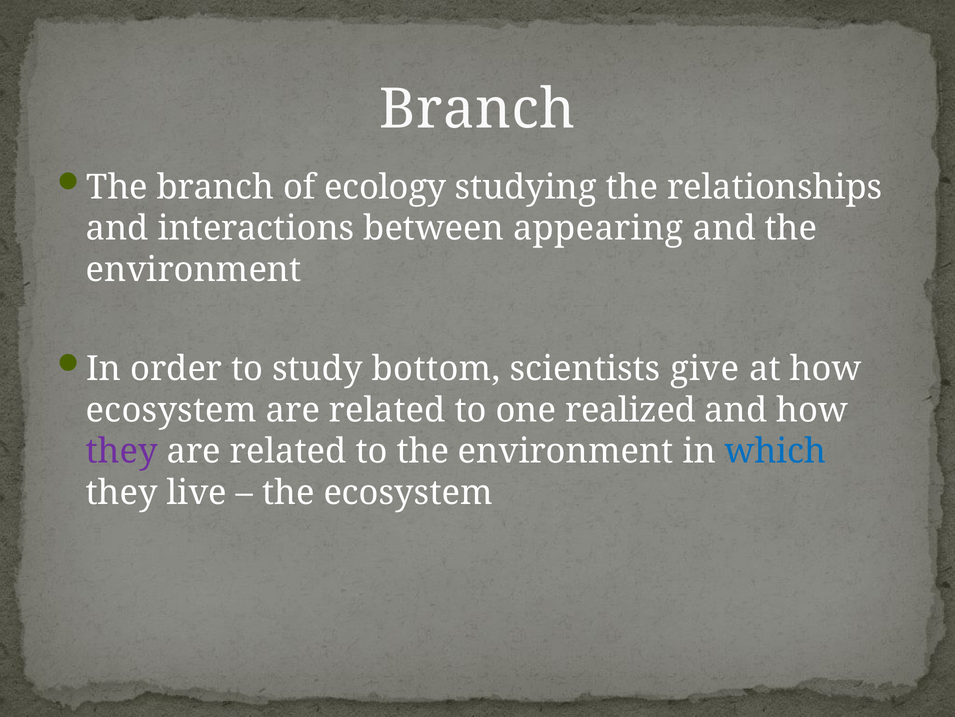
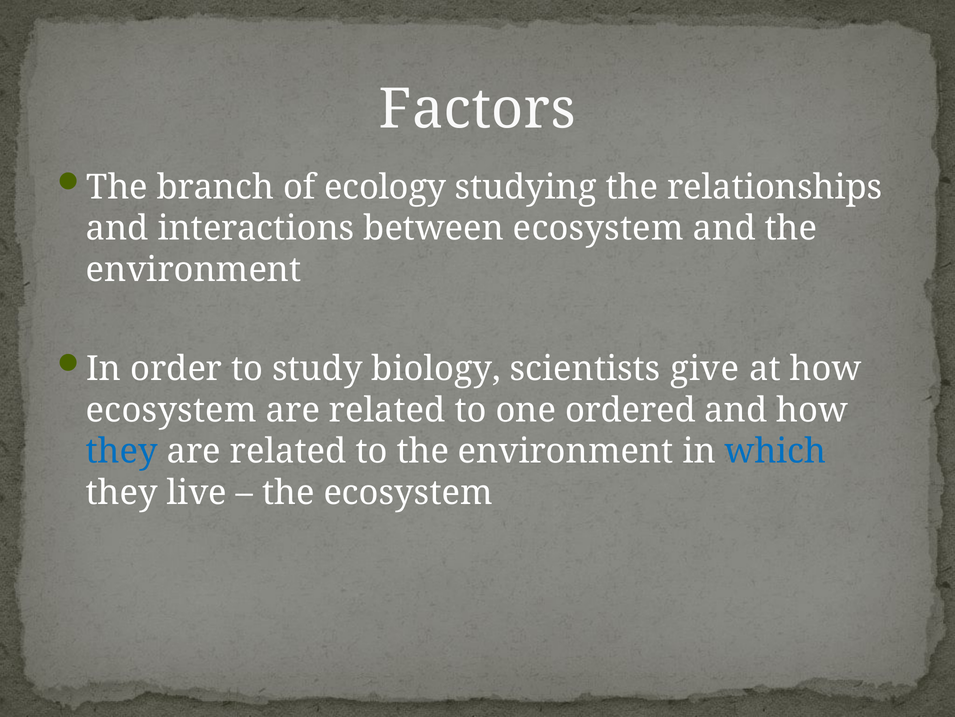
Branch: Branch -> Factors (477, 109)
between appearing: appearing -> ecosystem (598, 228)
bottom: bottom -> biology (436, 368)
realized: realized -> ordered (630, 410)
they colour: purple -> blue (122, 451)
